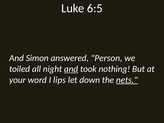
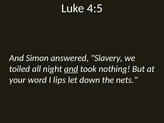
6:5: 6:5 -> 4:5 (95, 8)
Person: Person -> Slavery (107, 58)
nets underline: present -> none (127, 80)
